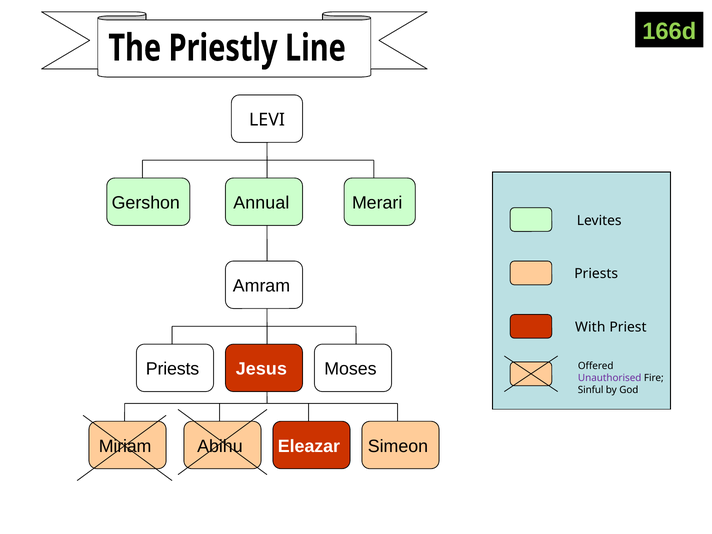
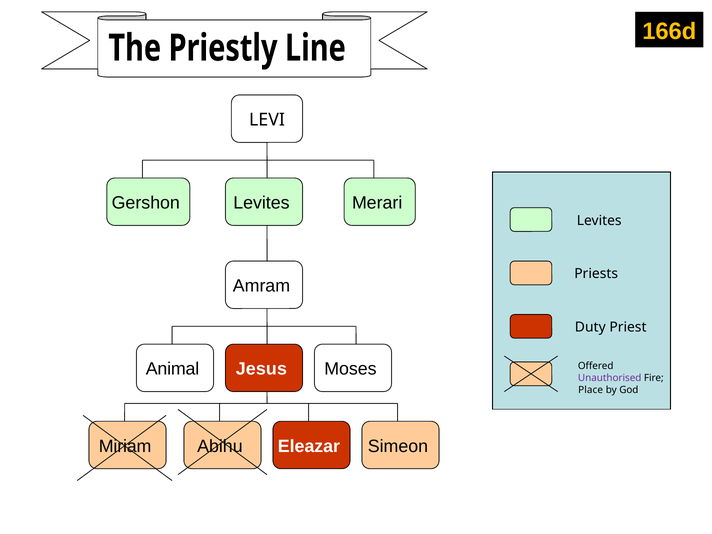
166d colour: light green -> yellow (669, 31)
Gershon Annual: Annual -> Levites (261, 203)
With: With -> Duty (590, 327)
Priests: Priests -> Animal (173, 369)
Sinful: Sinful -> Place (591, 390)
